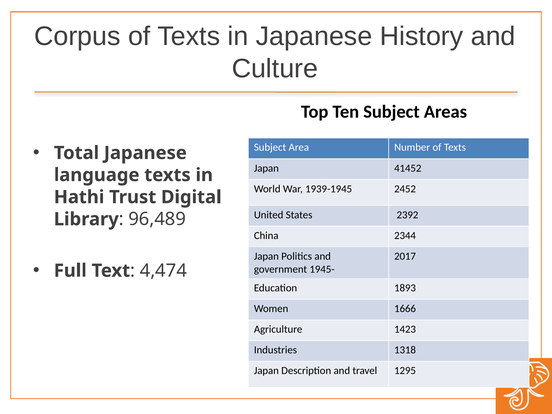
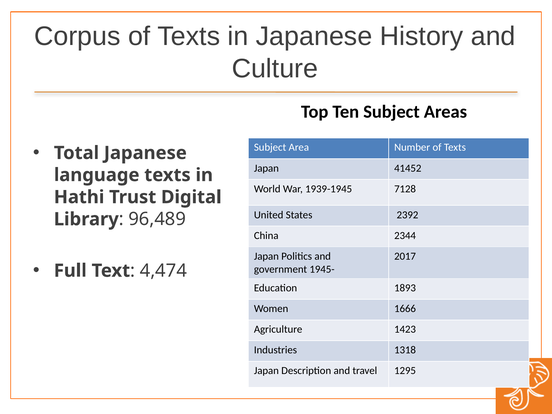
2452: 2452 -> 7128 (405, 189)
